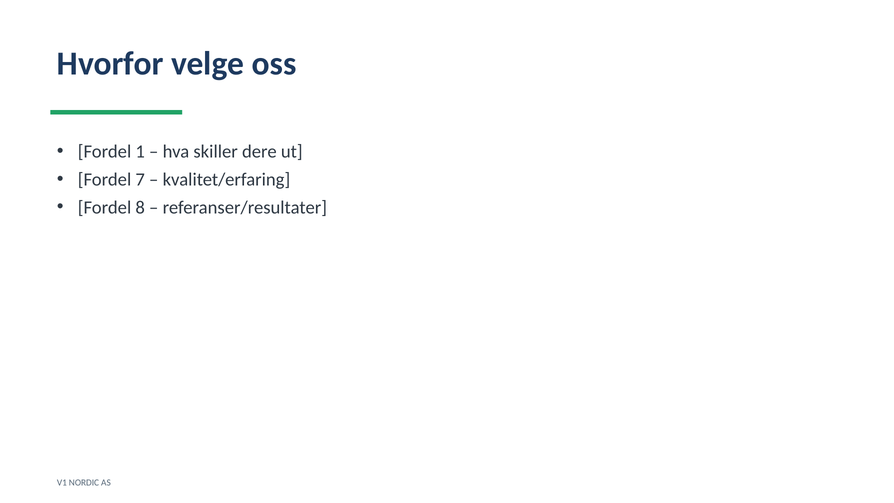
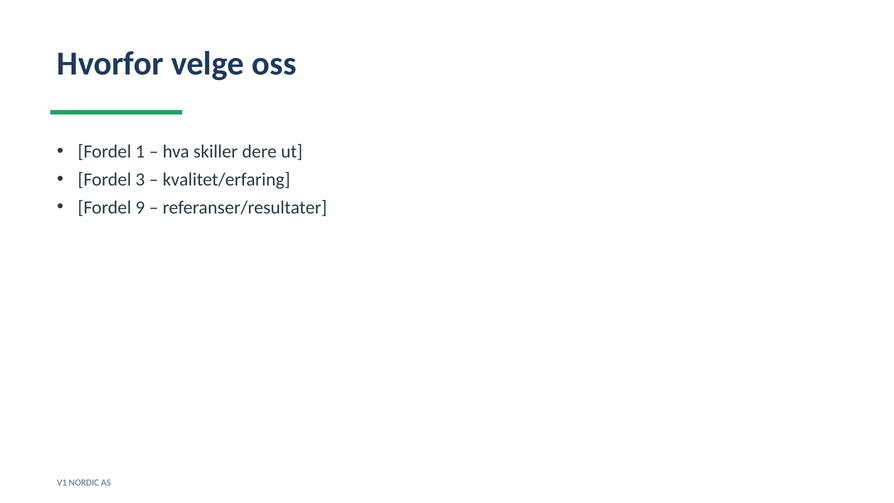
7: 7 -> 3 (140, 179)
8: 8 -> 9 (140, 207)
